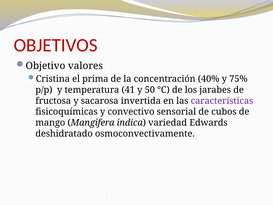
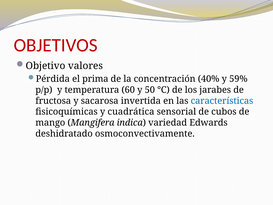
Cristina: Cristina -> Pérdida (53, 79)
75%: 75% -> 59% (238, 79)
41: 41 -> 60 (128, 90)
características colour: purple -> blue (222, 101)
convectivo: convectivo -> cuadrática (131, 112)
